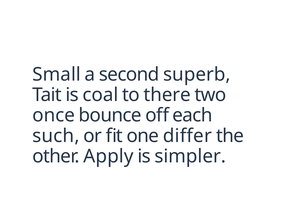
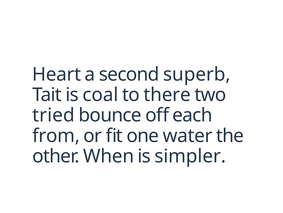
Small: Small -> Heart (57, 74)
once: once -> tried (53, 115)
such: such -> from (56, 135)
differ: differ -> water (188, 135)
Apply: Apply -> When (109, 156)
